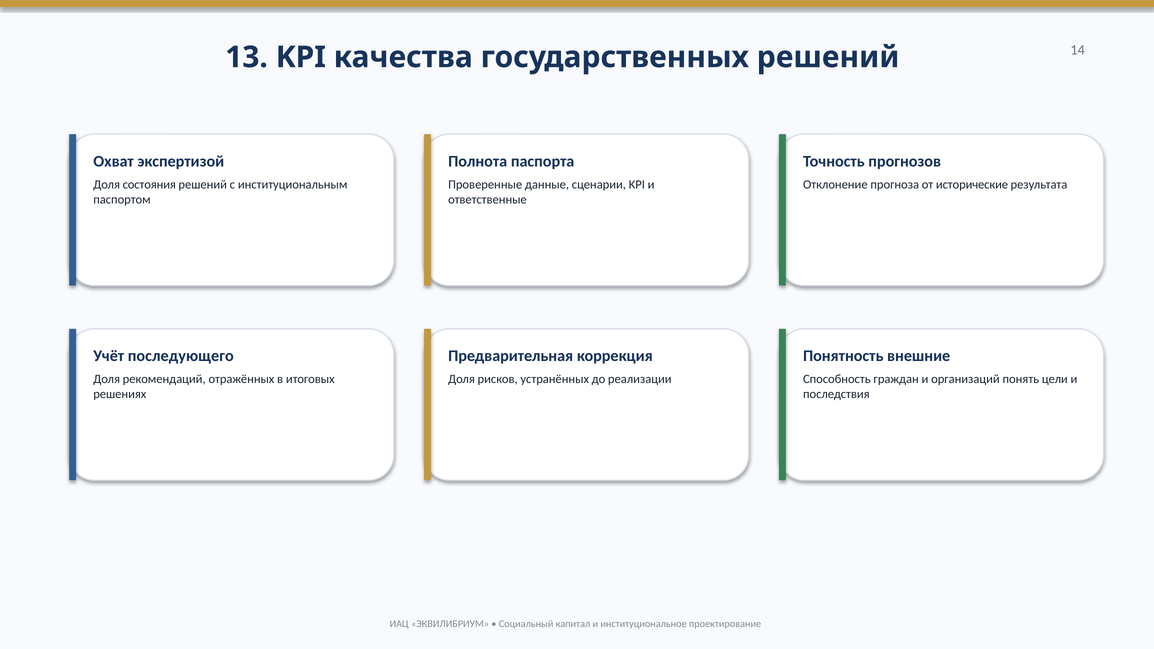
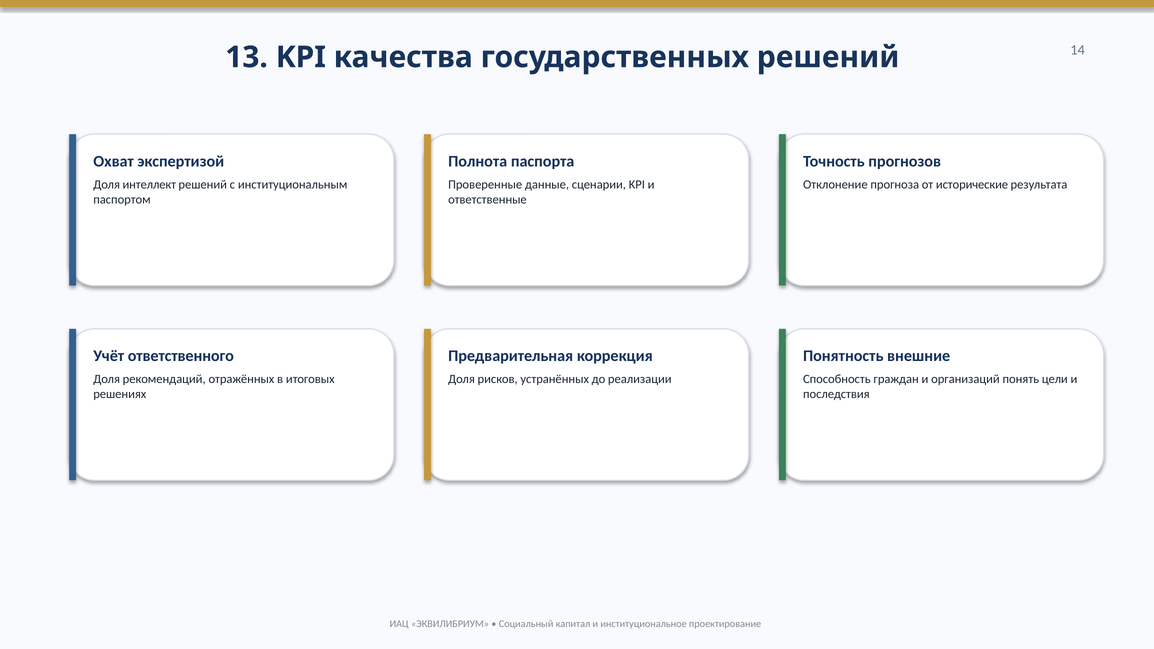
состояния: состояния -> интеллект (149, 184)
последующего: последующего -> ответственного (181, 356)
